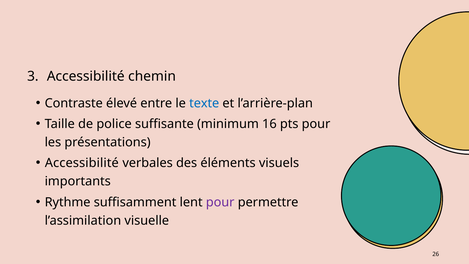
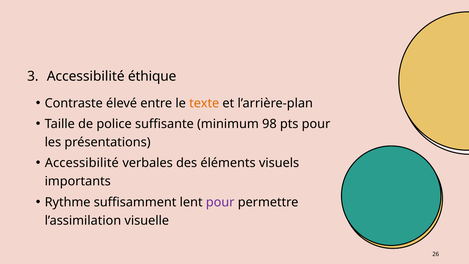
chemin: chemin -> éthique (152, 76)
texte colour: blue -> orange (204, 103)
16: 16 -> 98 (269, 124)
